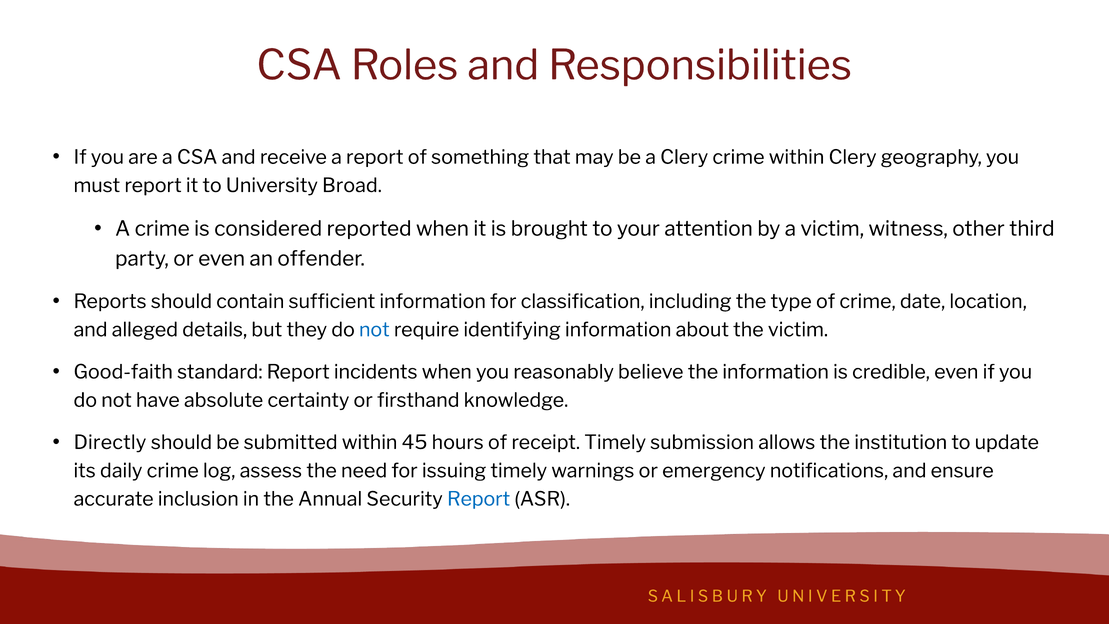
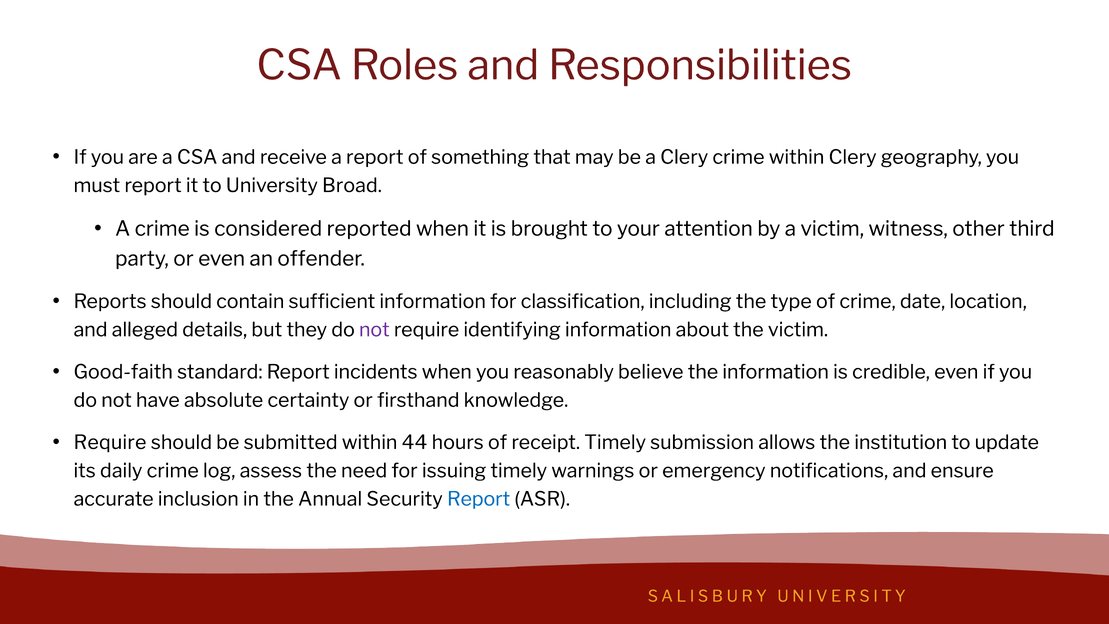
not colour: blue -> purple (374, 330)
Directly: Directly -> Require (110, 442)
45: 45 -> 44 (414, 442)
